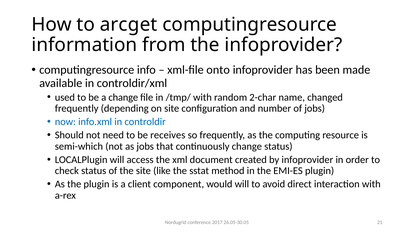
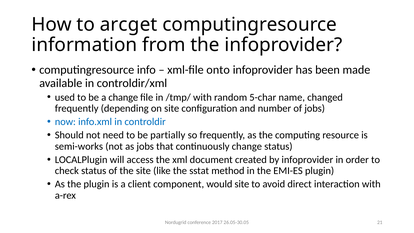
2-char: 2-char -> 5-char (263, 97)
receives: receives -> partially (168, 135)
semi-which: semi-which -> semi-works (79, 146)
would will: will -> site (242, 184)
